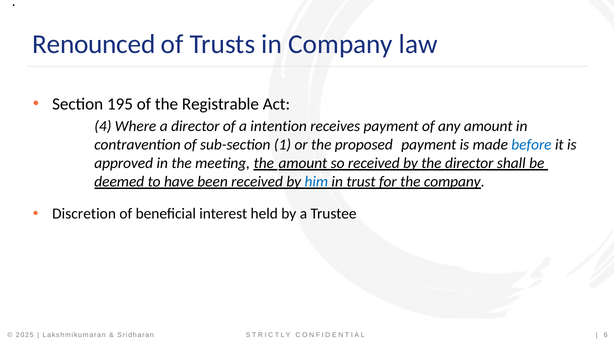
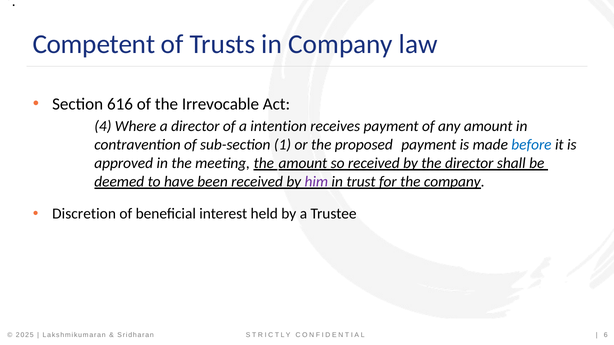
Renounced: Renounced -> Competent (94, 44)
195: 195 -> 616 (120, 104)
Registrable: Registrable -> Irrevocable (220, 104)
him colour: blue -> purple (316, 182)
